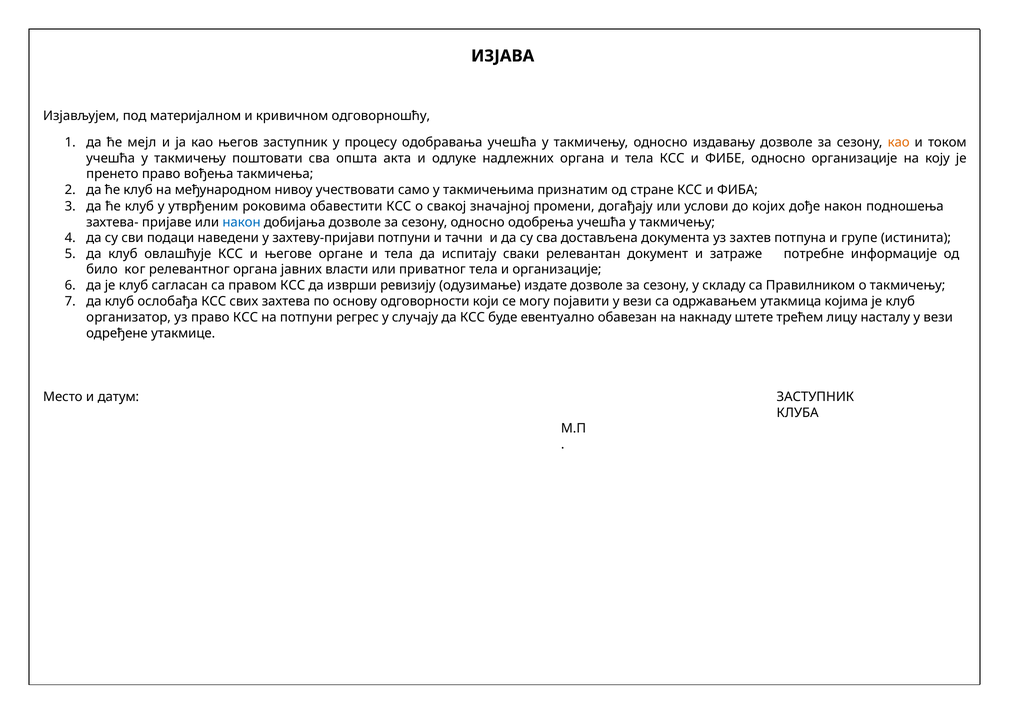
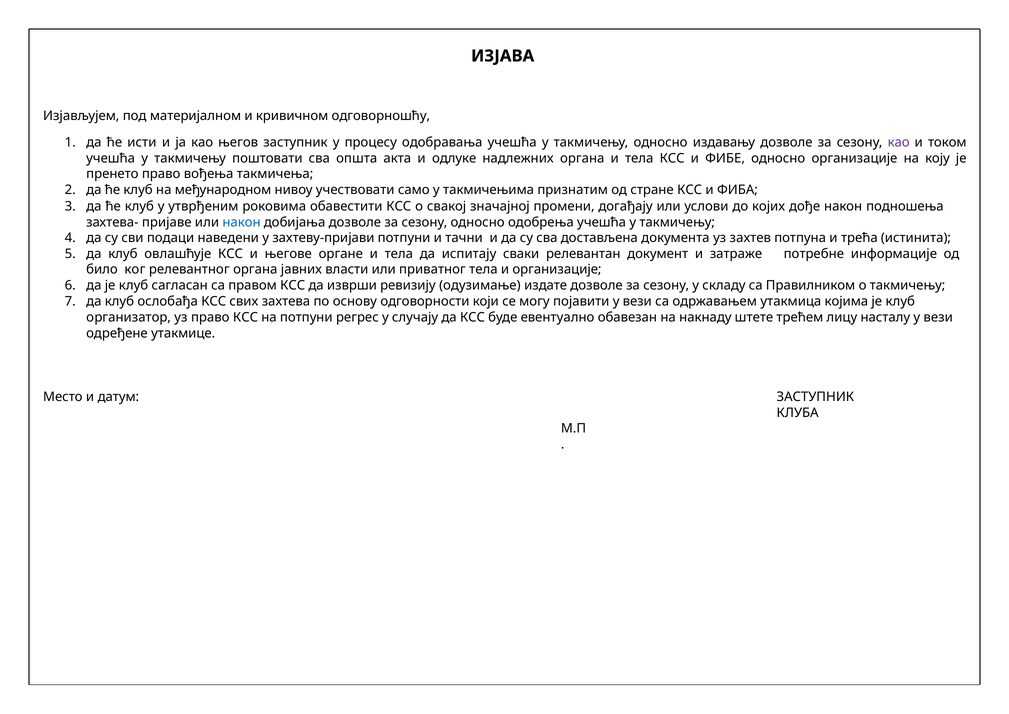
мејл: мејл -> исти (142, 142)
као colour: orange -> purple (899, 142)
групе: групе -> трећа (859, 238)
